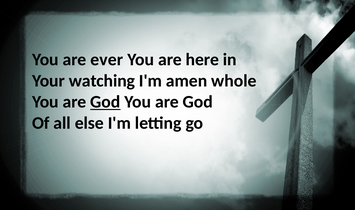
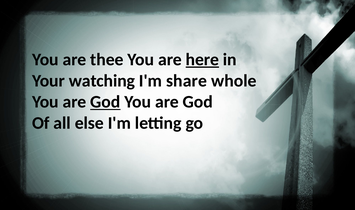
ever: ever -> thee (107, 60)
here underline: none -> present (202, 60)
amen: amen -> share (187, 81)
